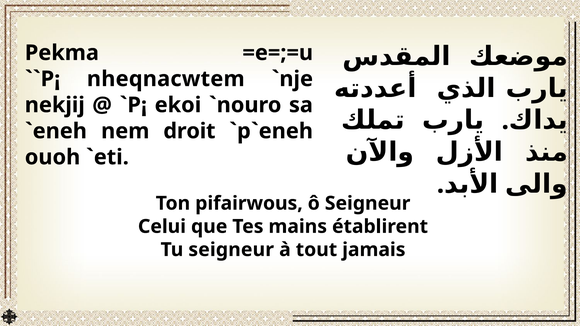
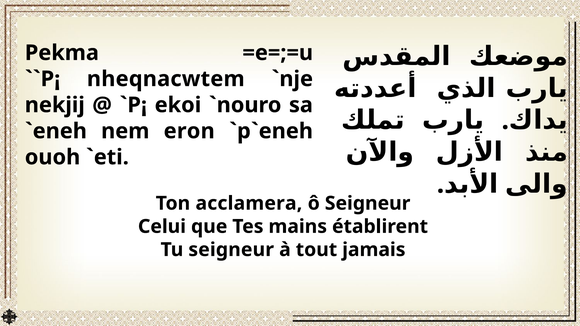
droit: droit -> eron (189, 131)
pifairwous: pifairwous -> acclamera (249, 203)
